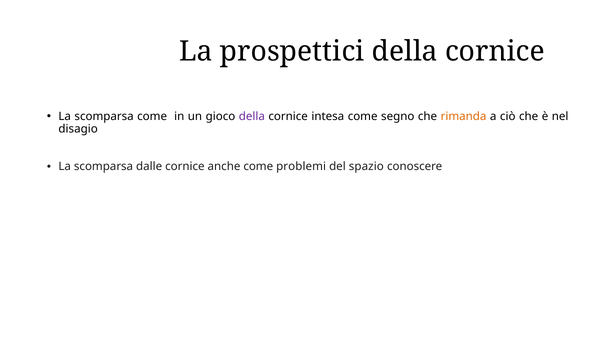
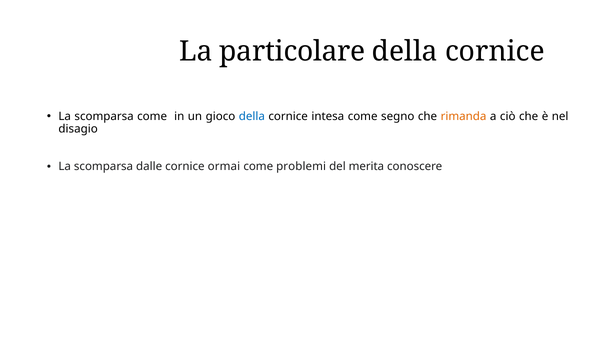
prospettici: prospettici -> particolare (292, 52)
della colour: purple -> blue (252, 117)
anche: anche -> ormai (224, 167)
spazio: spazio -> merita (366, 167)
